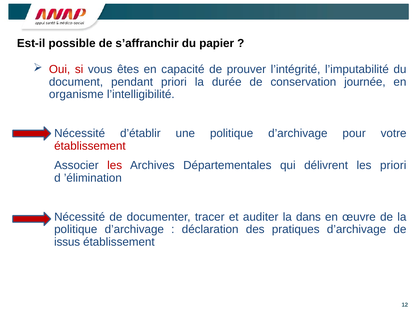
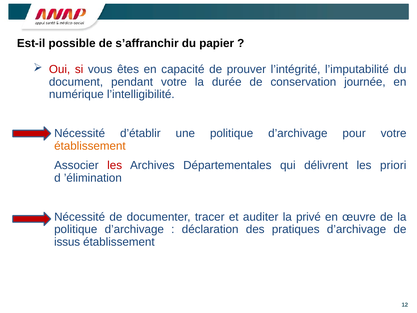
pendant priori: priori -> votre (174, 82)
organisme: organisme -> numérique (76, 94)
établissement colour: red -> orange (90, 146)
dans: dans -> privé (308, 217)
